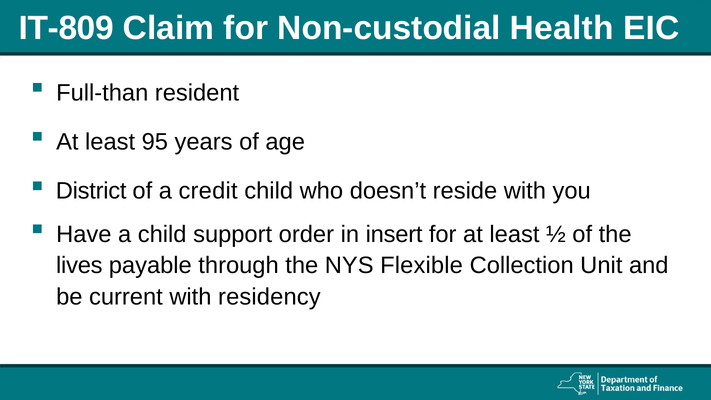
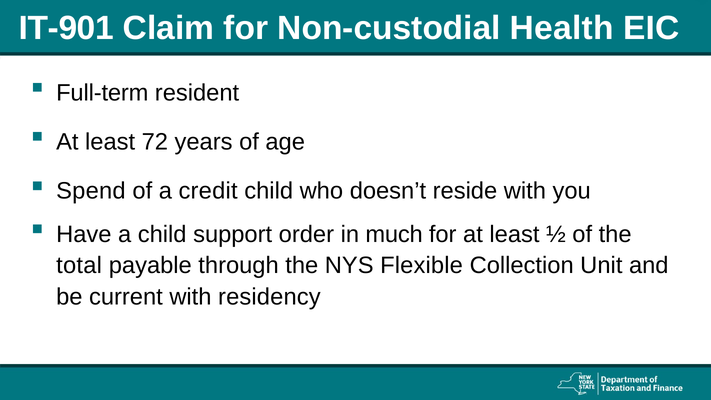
IT-809: IT-809 -> IT-901 (66, 28)
Full-than: Full-than -> Full-term (102, 93)
95: 95 -> 72 (155, 142)
District: District -> Spend (91, 191)
insert: insert -> much (394, 234)
lives: lives -> total (79, 266)
